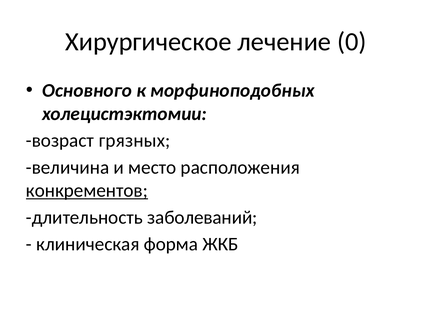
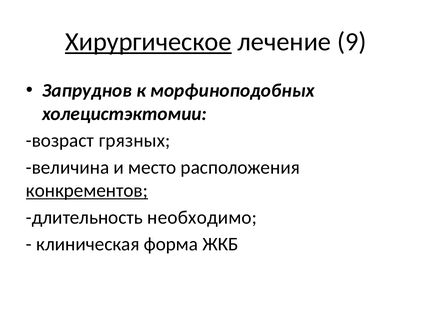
Хирургическое underline: none -> present (148, 42)
0: 0 -> 9 (352, 42)
Основного: Основного -> Запруднов (87, 91)
заболеваний: заболеваний -> необходимо (202, 217)
